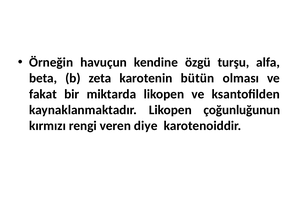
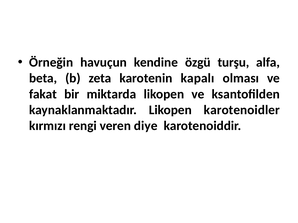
bütün: bütün -> kapalı (198, 78)
çoğunluğunun: çoğunluğunun -> karotenoidler (242, 110)
